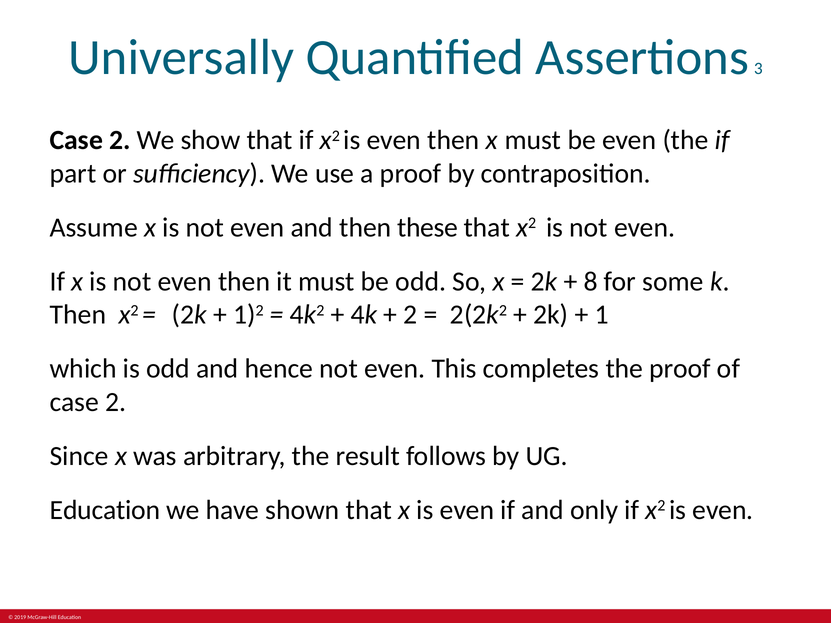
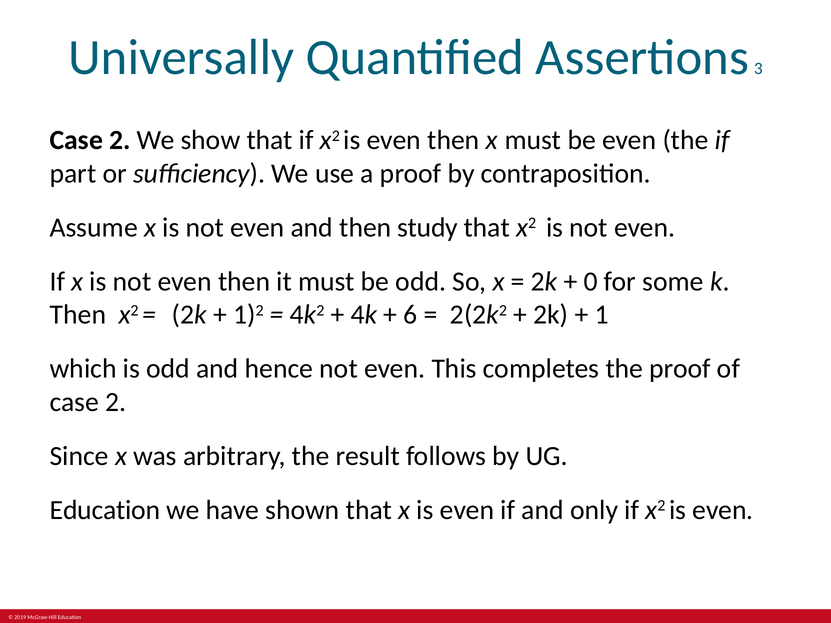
these: these -> study (428, 228)
8: 8 -> 0 (591, 282)
2: 2 -> 6 (410, 315)
